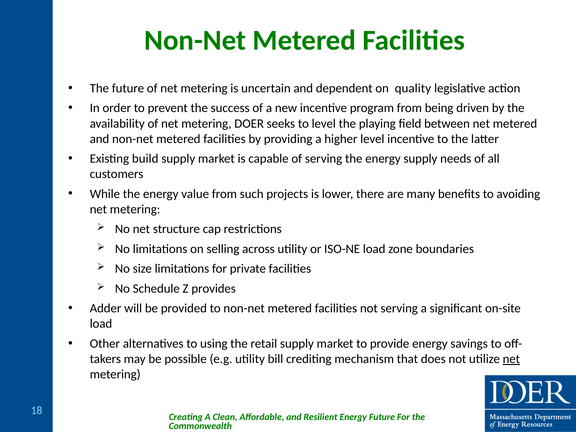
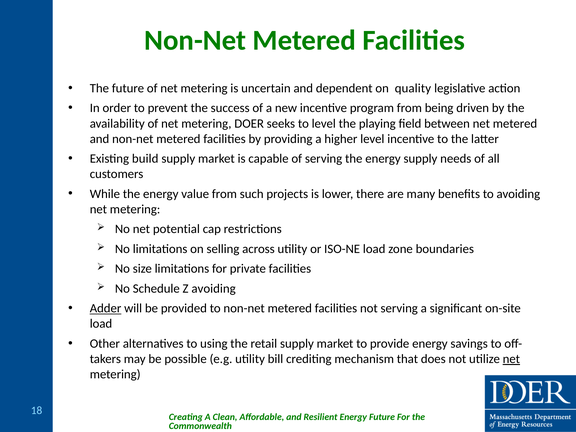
structure: structure -> potential (176, 229)
Z provides: provides -> avoiding (214, 289)
Adder underline: none -> present (106, 308)
